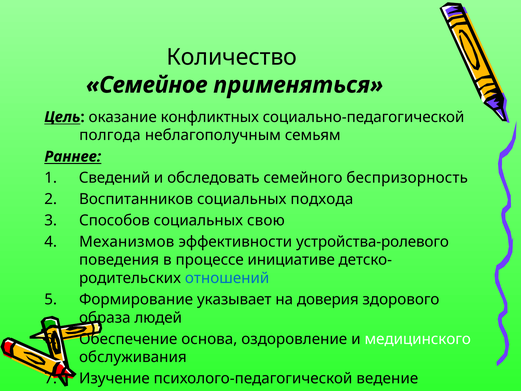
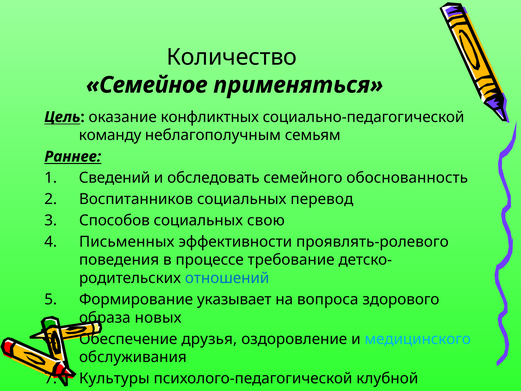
полгода: полгода -> команду (110, 135)
беспризорность: беспризорность -> обоснованность (407, 178)
подхода: подхода -> перевод (322, 199)
Механизмов: Механизмов -> Письменных (127, 242)
устройства-ролевого: устройства-ролевого -> проявлять-ролевого (372, 242)
инициативе: инициативе -> требование (291, 260)
доверия: доверия -> вопроса (328, 299)
людей: людей -> новых (158, 318)
основа: основа -> друзья (209, 339)
медицинского colour: white -> light blue (418, 339)
Изучение: Изучение -> Культуры (114, 378)
ведение: ведение -> клубной (387, 378)
